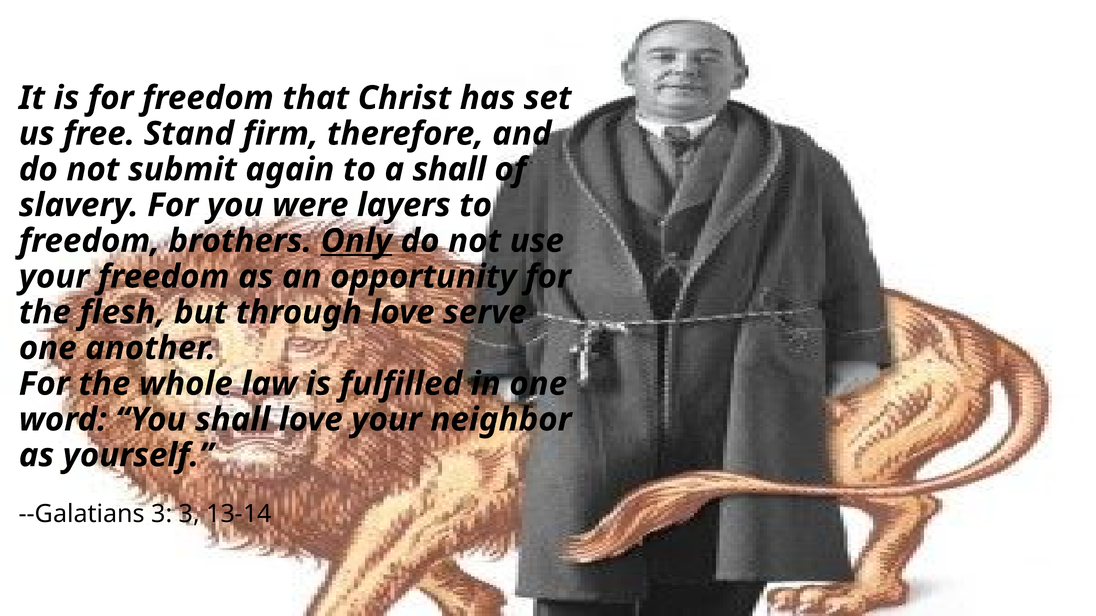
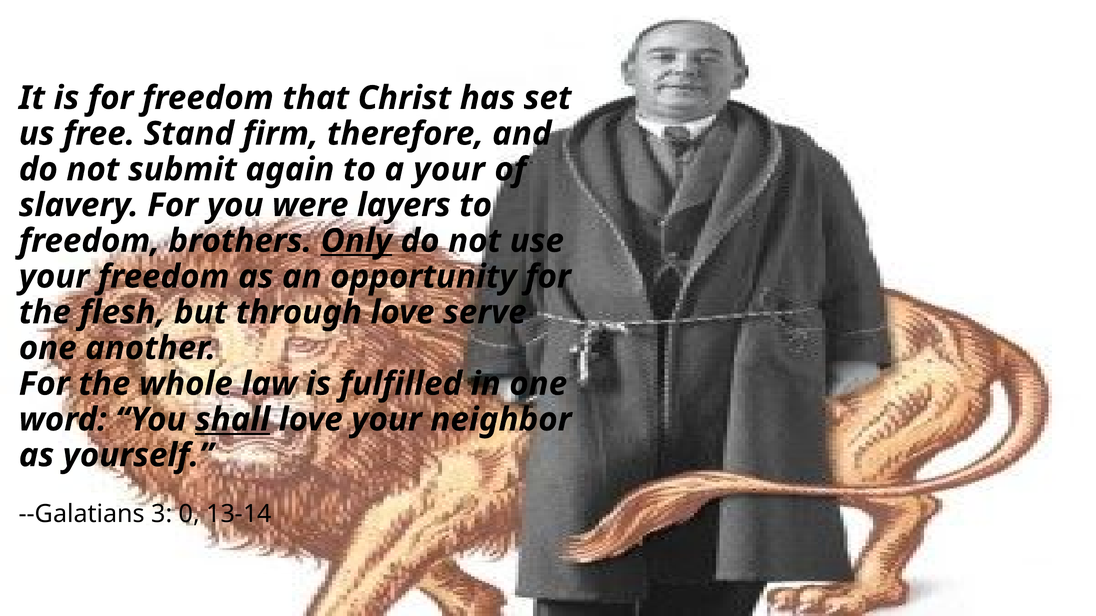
a shall: shall -> your (449, 170)
shall underline: none -> present (233, 420)
3 3: 3 -> 0 (189, 514)
